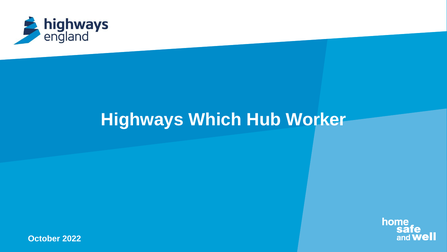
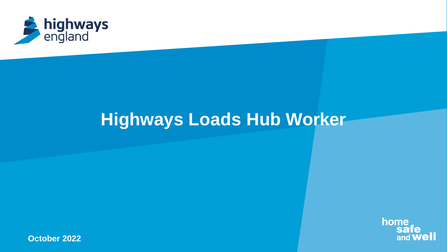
Which: Which -> Loads (215, 119)
